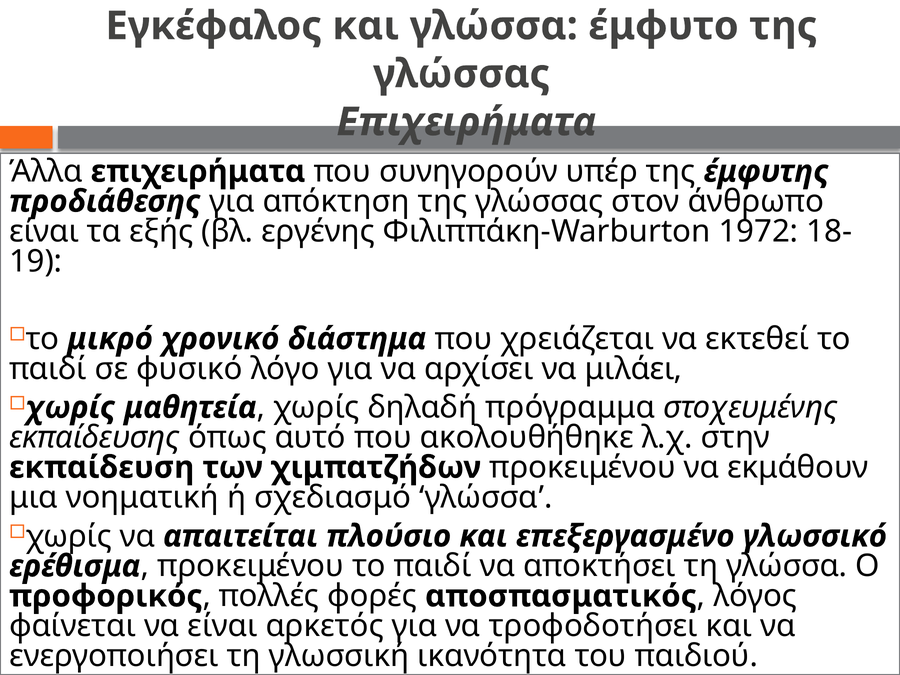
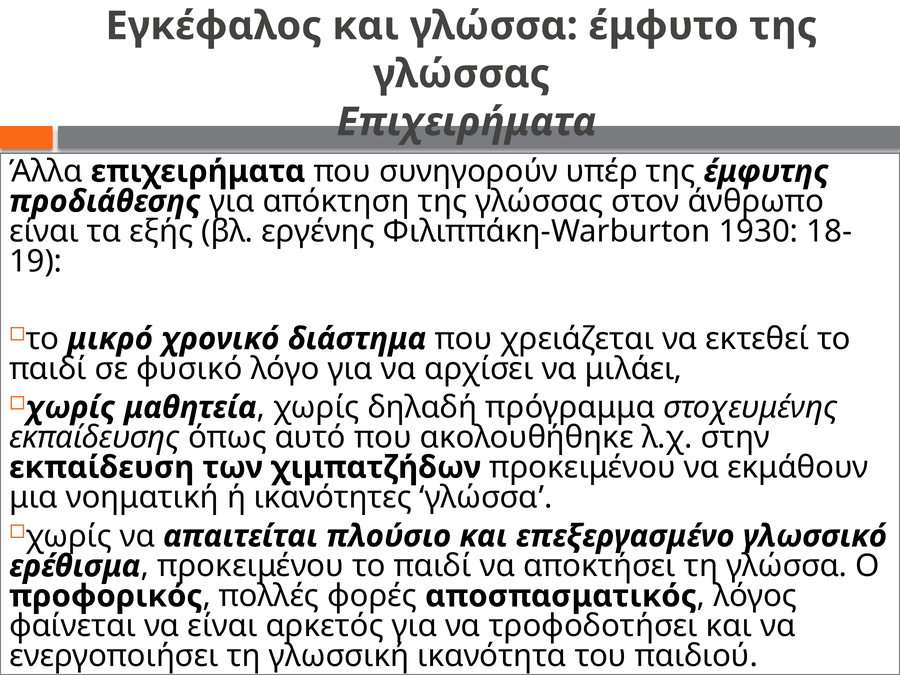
1972: 1972 -> 1930 (758, 231)
σχεδιασμό: σχεδιασμό -> ικανότητες (333, 497)
